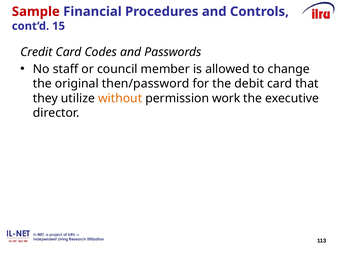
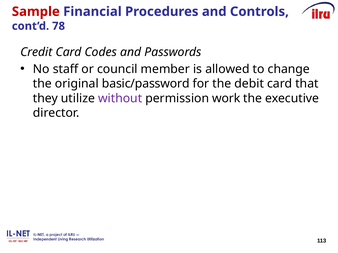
15: 15 -> 78 (59, 26)
then/password: then/password -> basic/password (146, 84)
without colour: orange -> purple (120, 98)
